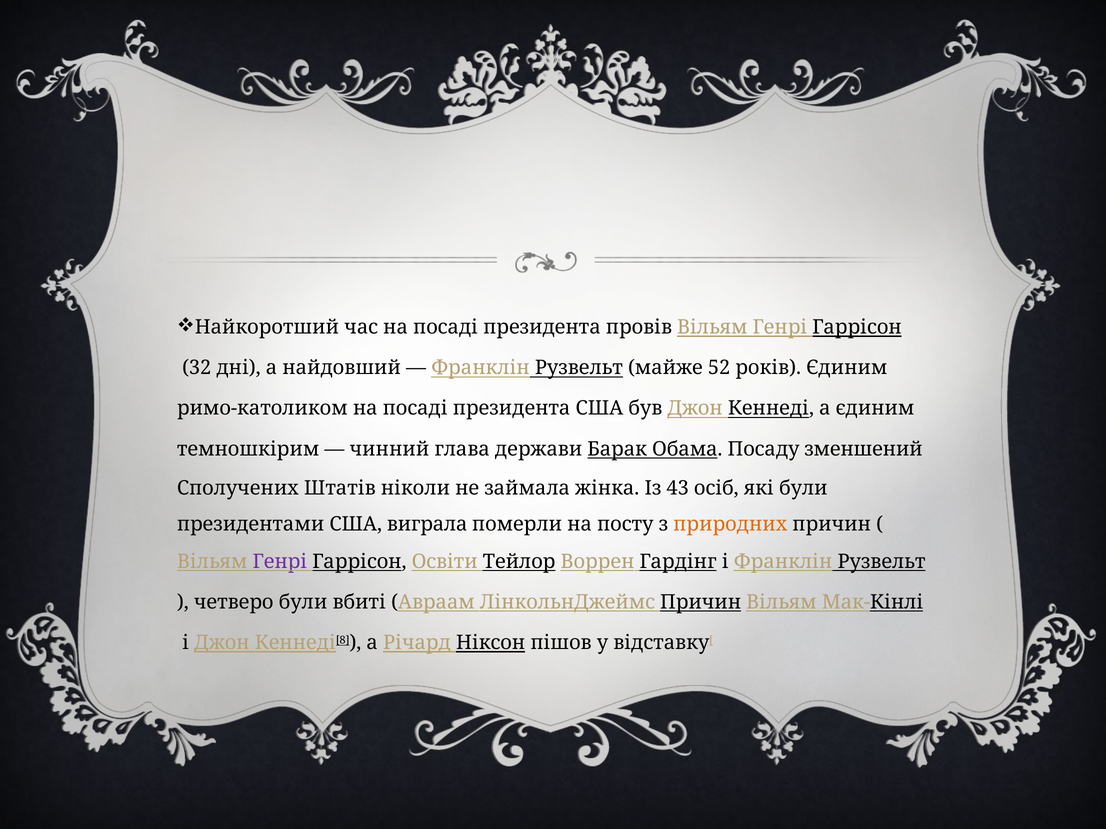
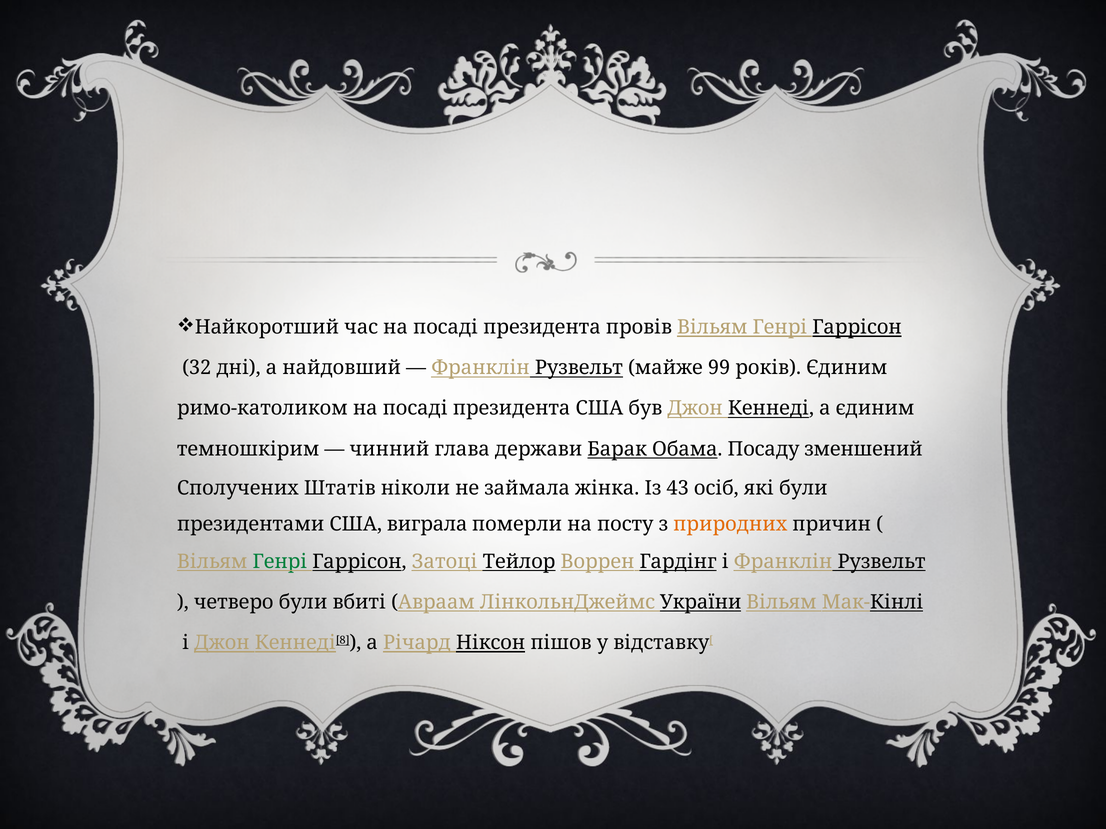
52: 52 -> 99 (719, 368)
Генрі colour: purple -> green (280, 562)
Освіти: Освіти -> Затоці (445, 562)
ЛінкольнДжеймс Причин: Причин -> України (701, 602)
